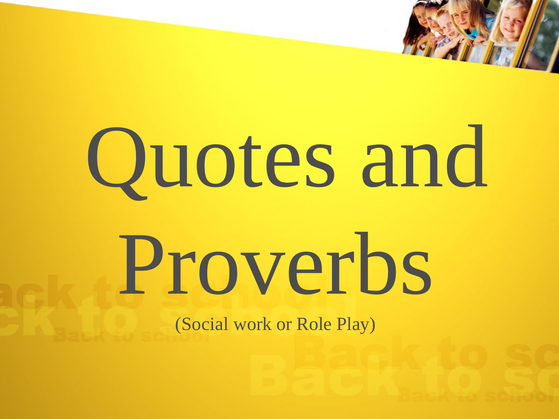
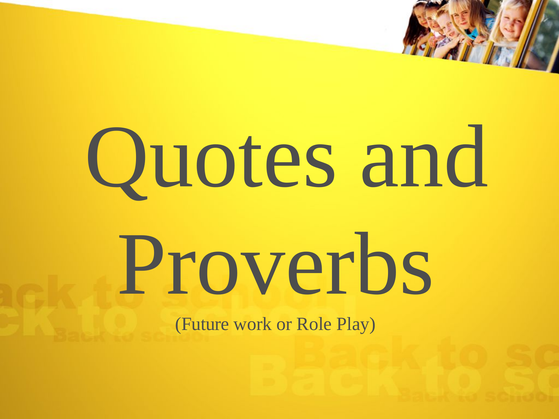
Social: Social -> Future (205, 324)
